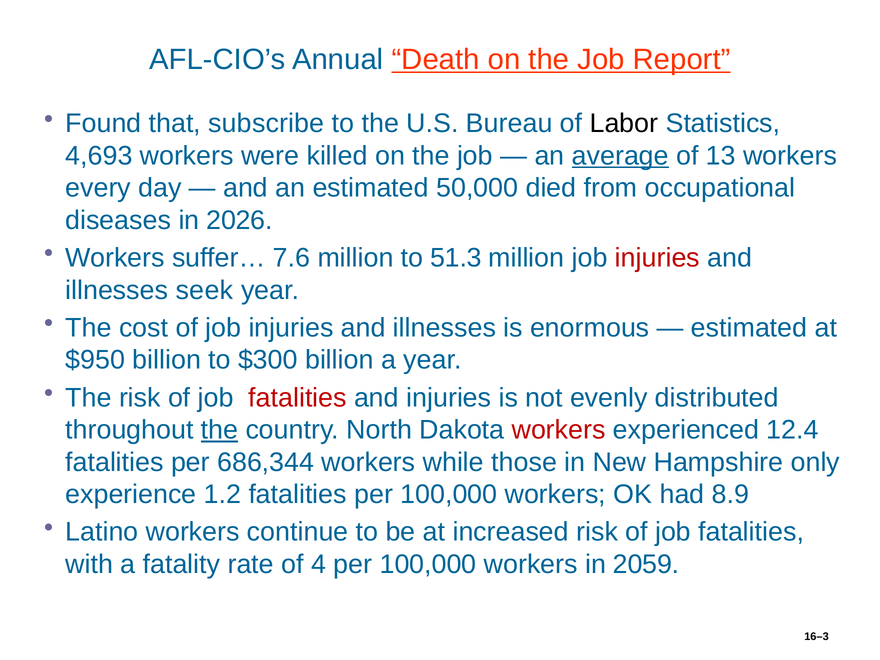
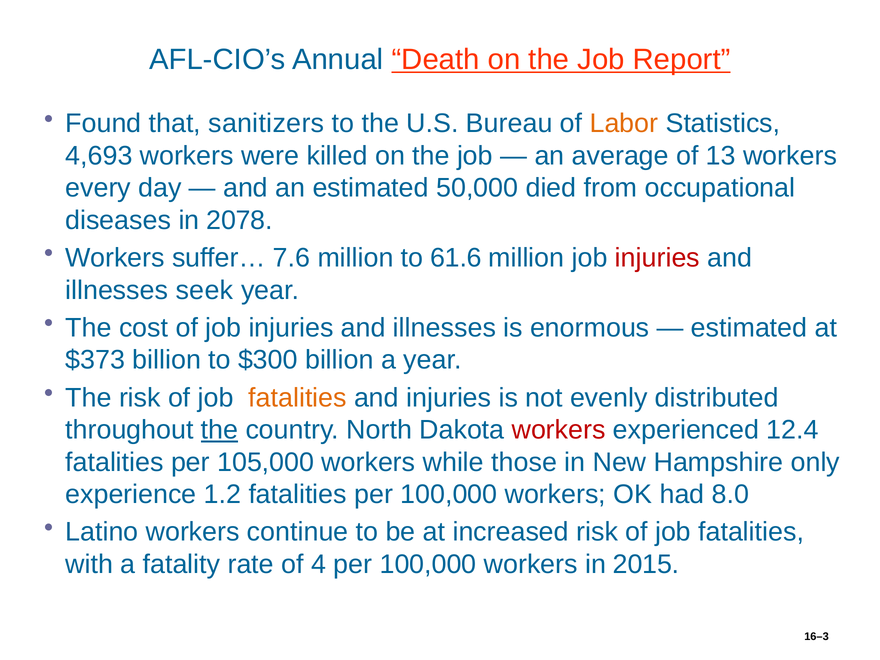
subscribe: subscribe -> sanitizers (266, 124)
Labor colour: black -> orange (624, 124)
average underline: present -> none (620, 156)
2026: 2026 -> 2078 (240, 220)
51.3: 51.3 -> 61.6 (456, 258)
$950: $950 -> $373 (95, 360)
fatalities colour: red -> orange (298, 398)
686,344: 686,344 -> 105,000 (266, 462)
8.9: 8.9 -> 8.0 (730, 494)
2059: 2059 -> 2015 (646, 564)
